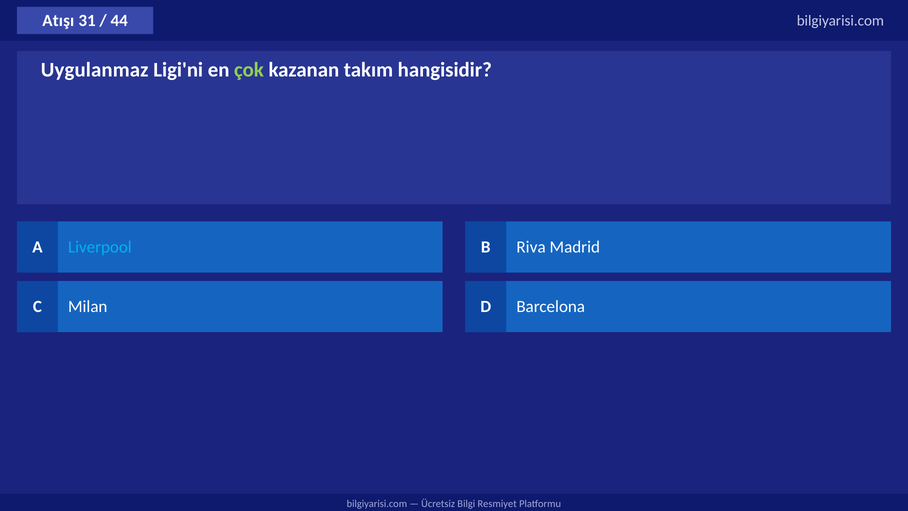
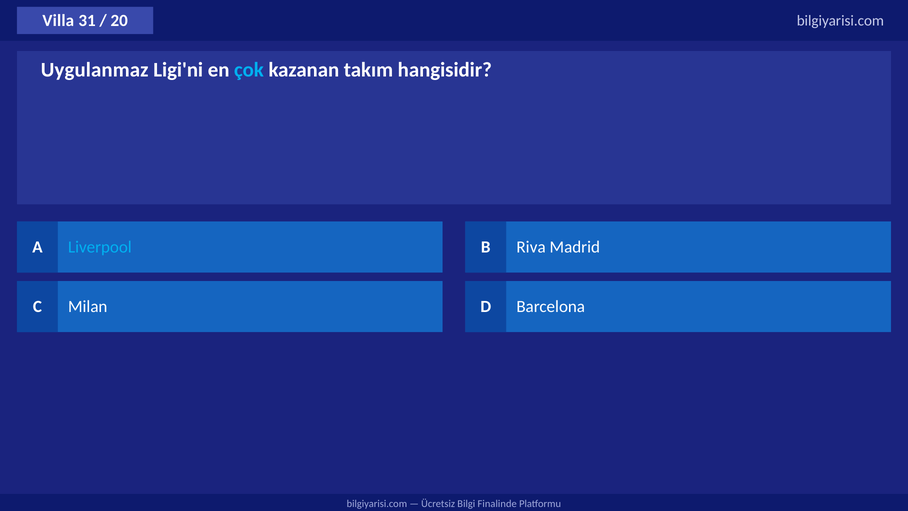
Atışı: Atışı -> Villa (58, 21)
44: 44 -> 20 (119, 21)
çok colour: light green -> light blue (249, 70)
Resmiyet: Resmiyet -> Finalinde (497, 504)
